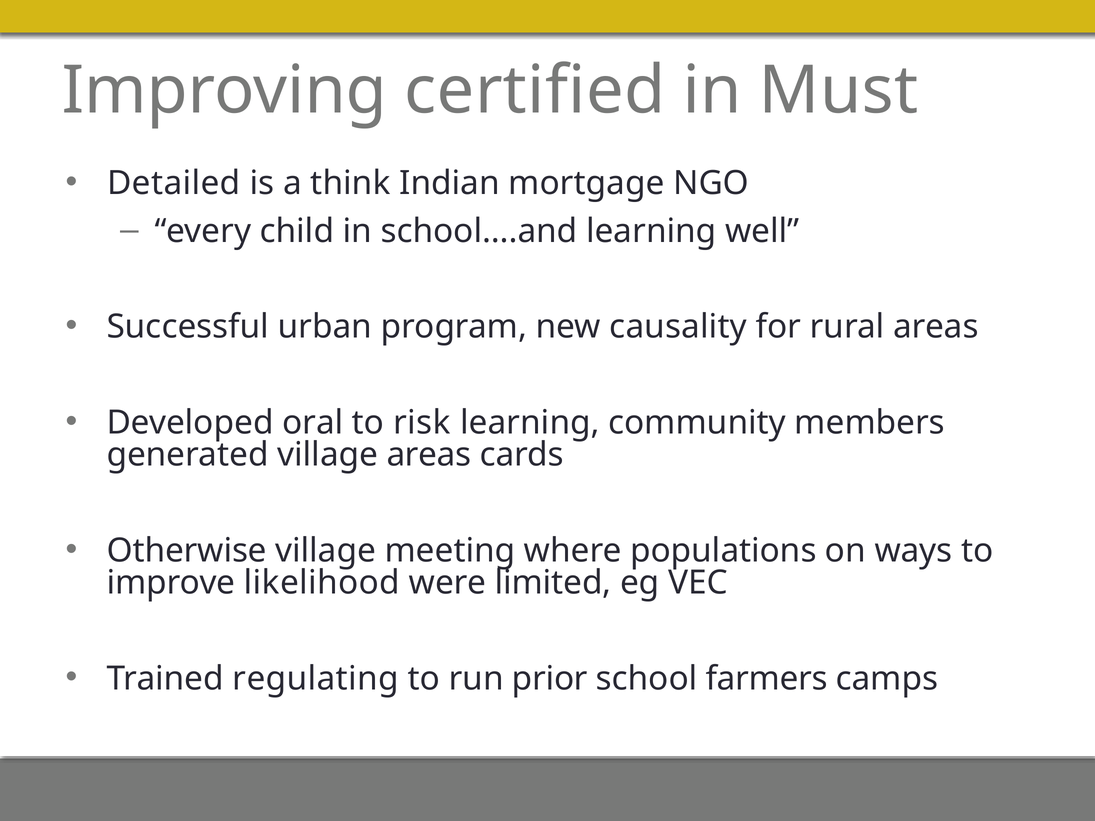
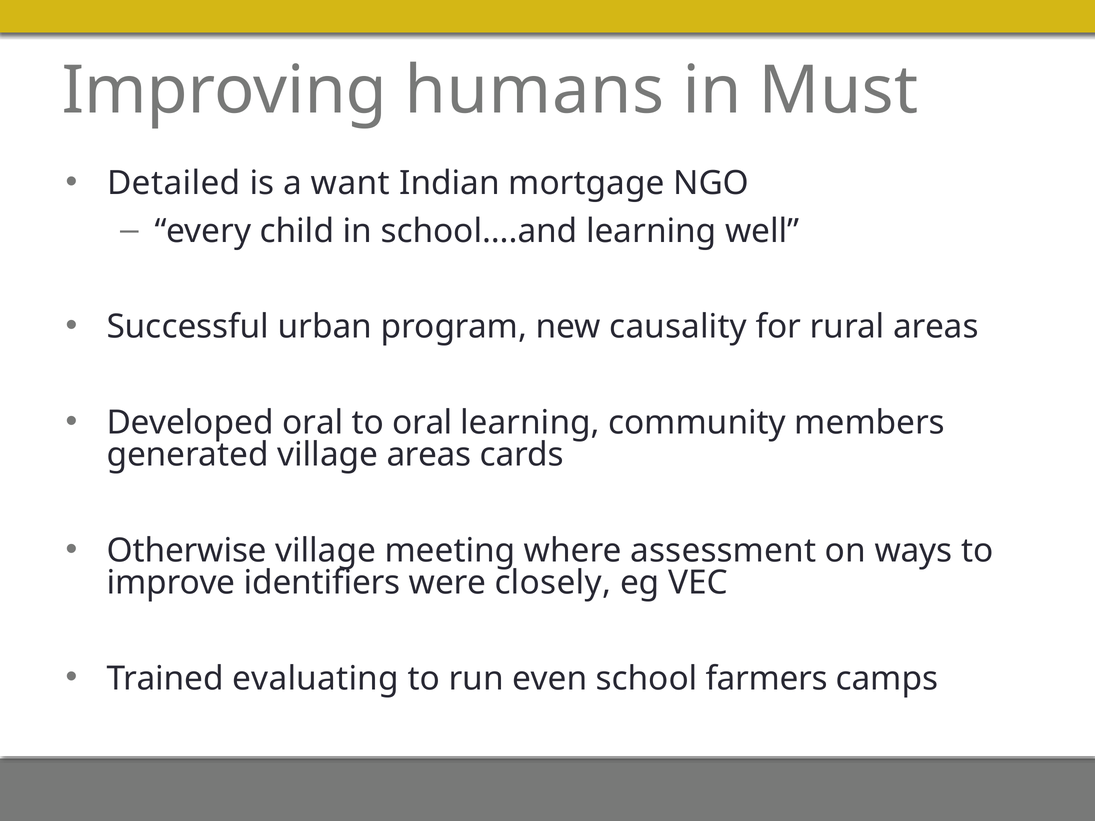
certified: certified -> humans (535, 91)
think: think -> want (350, 183)
to risk: risk -> oral (422, 423)
populations: populations -> assessment (723, 551)
likelihood: likelihood -> identifiers (322, 583)
limited: limited -> closely (553, 583)
regulating: regulating -> evaluating (316, 679)
prior: prior -> even (550, 679)
